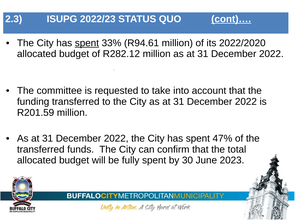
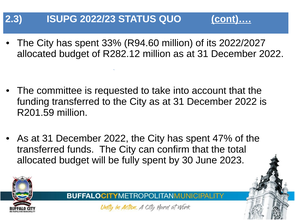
spent underline: present -> none (87, 43)
R94.61: R94.61 -> R94.60 (142, 43)
2022/2020: 2022/2020 -> 2022/2027 (242, 43)
